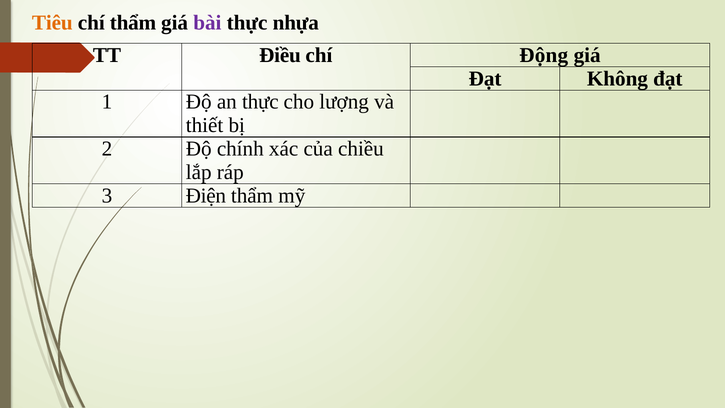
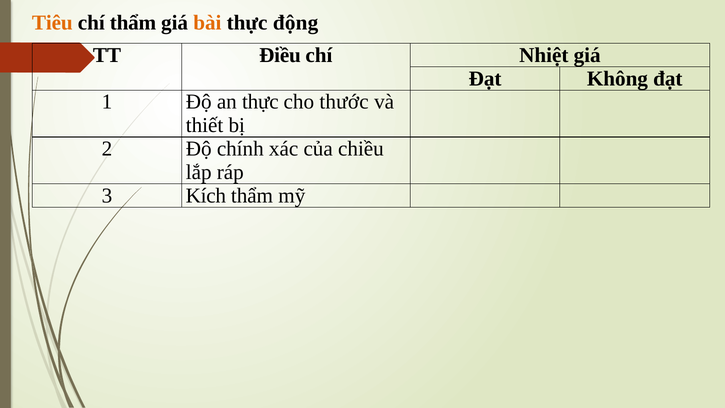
bài colour: purple -> orange (207, 23)
nhựa: nhựa -> động (296, 23)
Động: Động -> Nhiệt (544, 55)
lượng: lượng -> thước (344, 102)
Điện: Điện -> Kích (206, 196)
